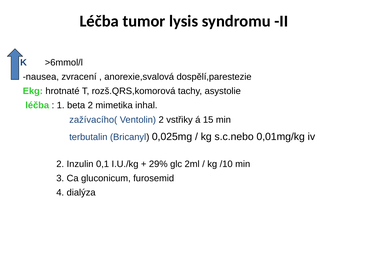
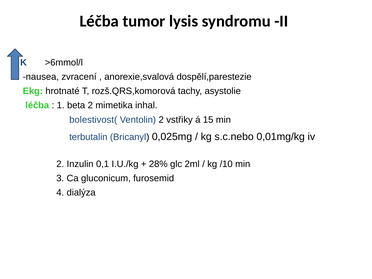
zažívacího(: zažívacího( -> bolestivost( (93, 120)
29%: 29% -> 28% (158, 164)
